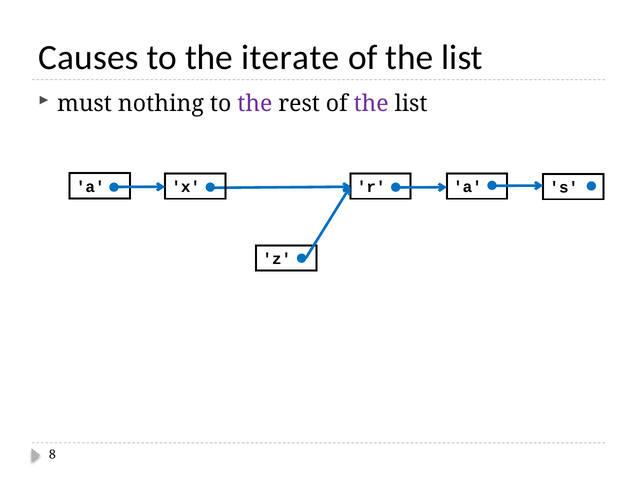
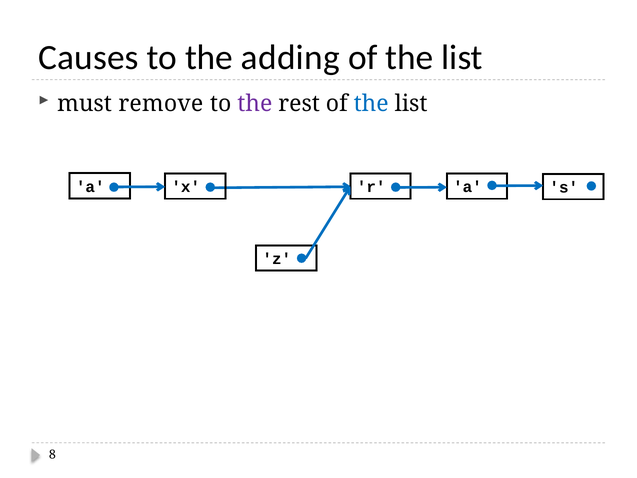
iterate: iterate -> adding (290, 58)
nothing: nothing -> remove (161, 104)
the colour: purple -> blue (371, 104)
